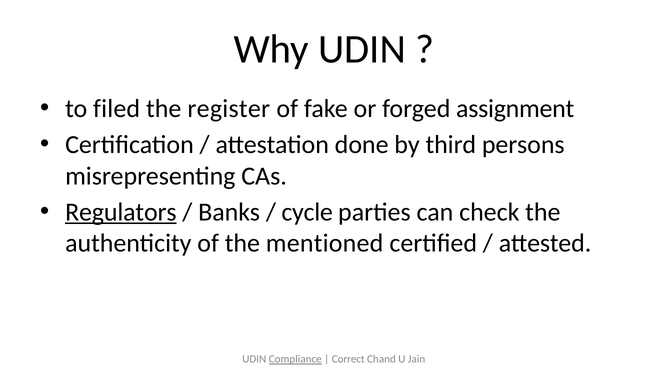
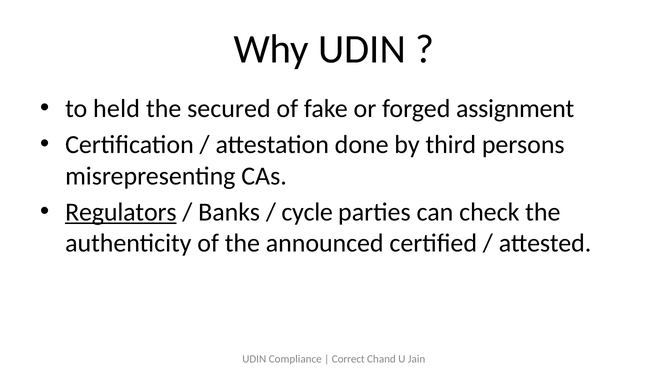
filed: filed -> held (117, 108)
register: register -> secured (229, 108)
mentioned: mentioned -> announced (325, 243)
Compliance underline: present -> none (295, 359)
